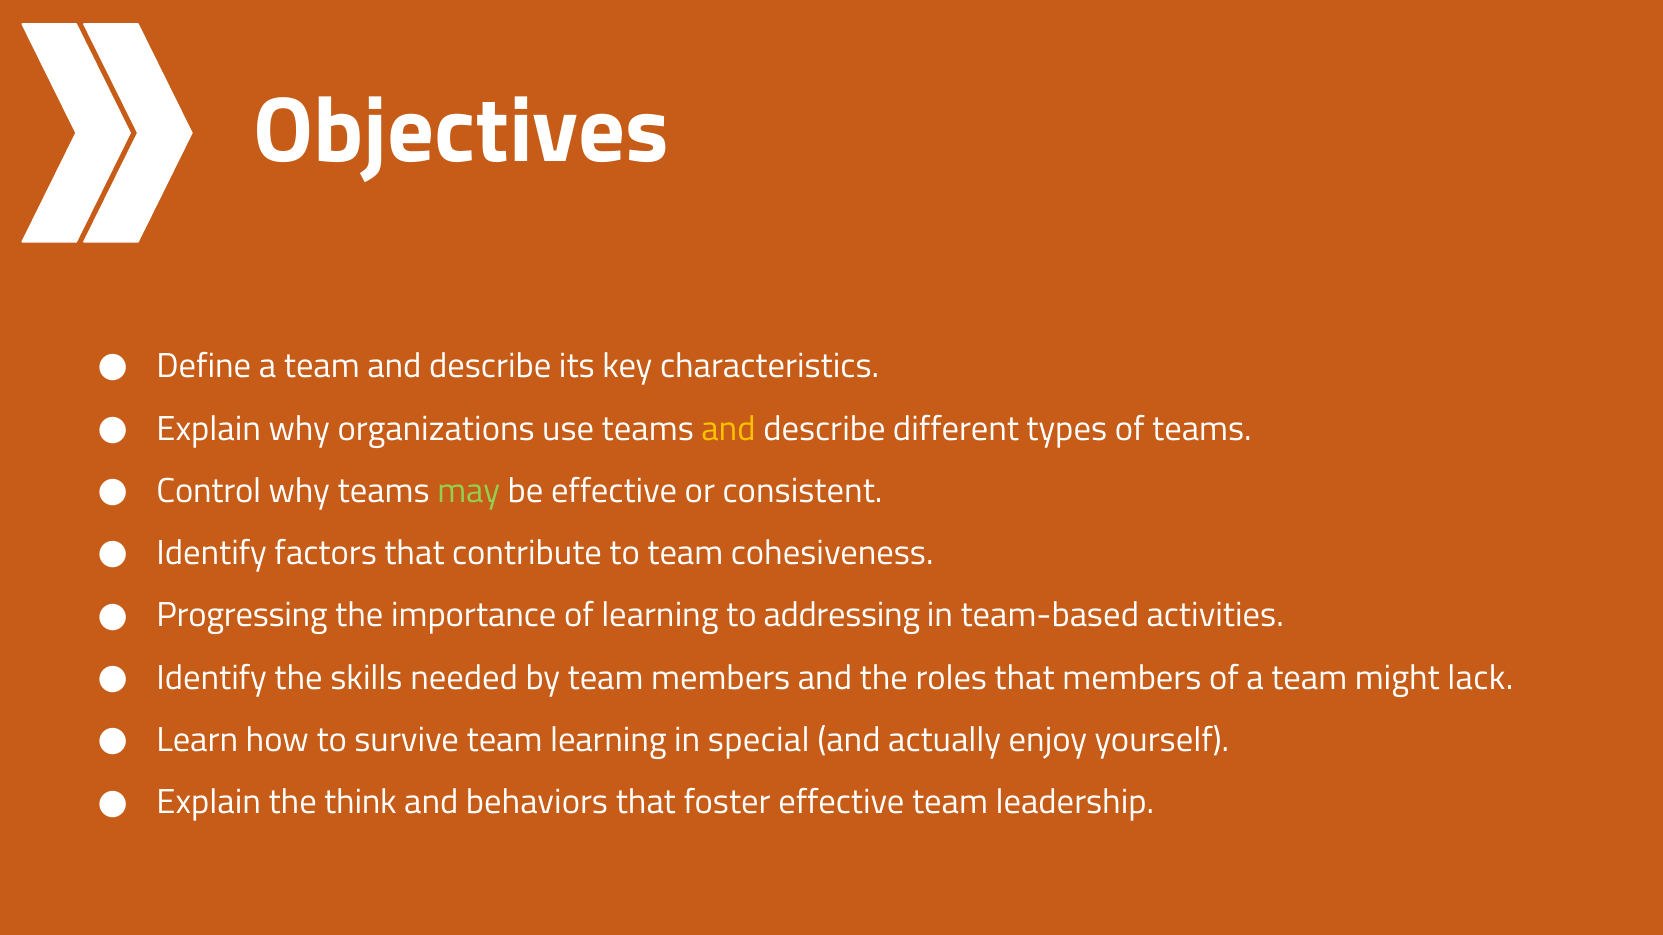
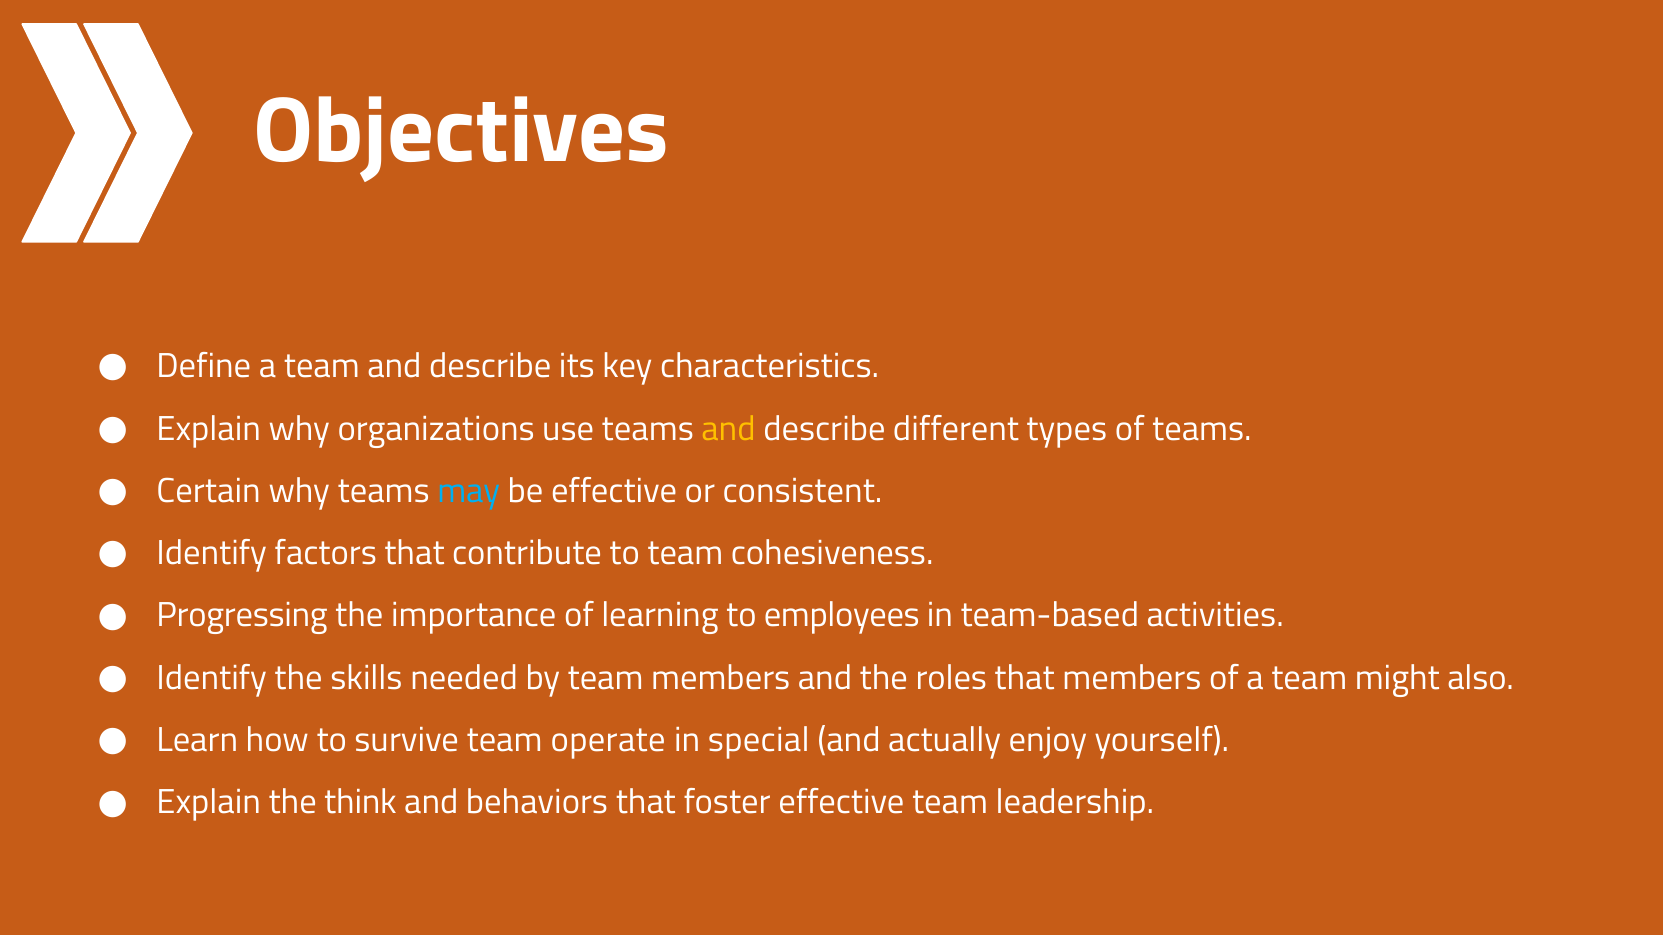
Control: Control -> Certain (209, 491)
may colour: light green -> light blue (469, 491)
addressing: addressing -> employees (842, 616)
lack: lack -> also (1481, 678)
team learning: learning -> operate (608, 741)
